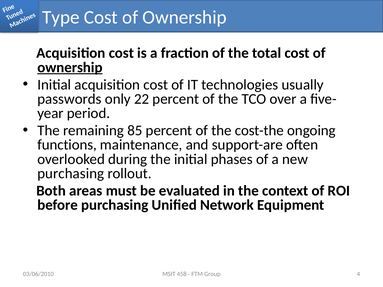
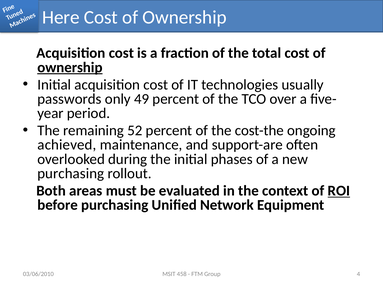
Type: Type -> Here (61, 17)
22: 22 -> 49 (142, 99)
85: 85 -> 52 (135, 131)
functions: functions -> achieved (67, 145)
ROI underline: none -> present (339, 191)
